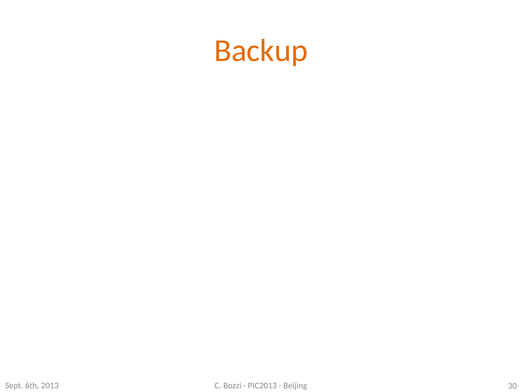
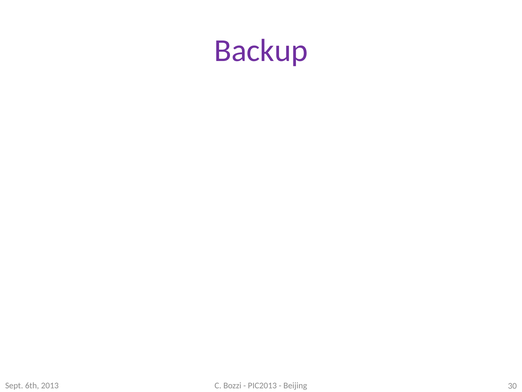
Backup colour: orange -> purple (261, 51)
